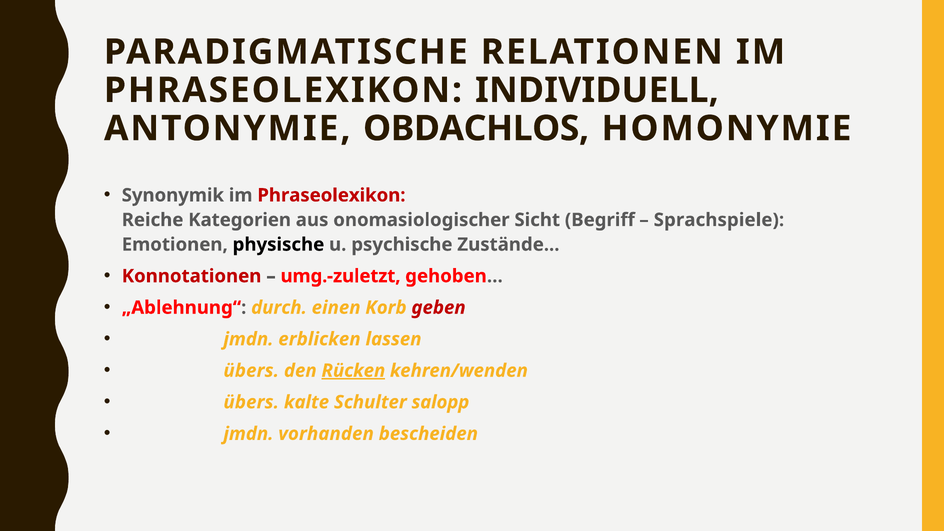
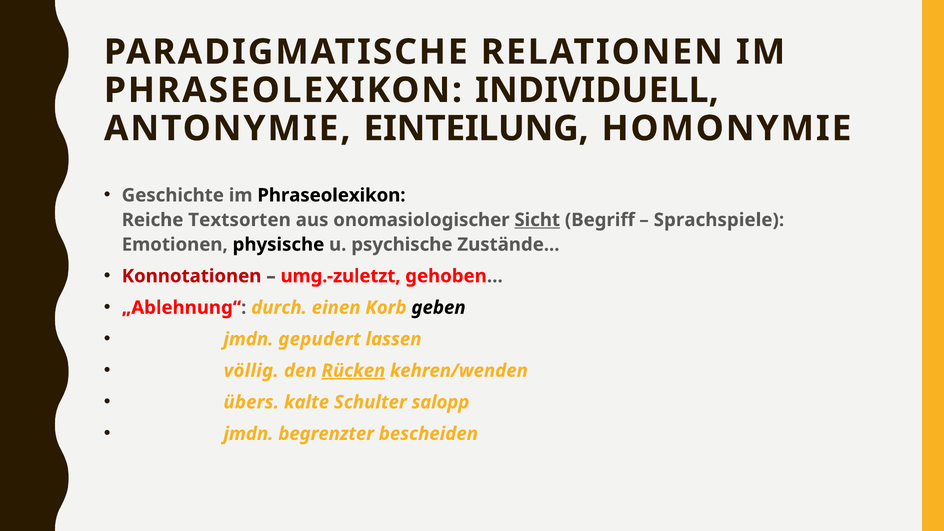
OBDACHLOS: OBDACHLOS -> EINTEILUNG (476, 129)
Synonymik: Synonymik -> Geschichte (173, 195)
Phraseolexikon colour: red -> black (331, 195)
Kategorien: Kategorien -> Textsorten (240, 220)
Sicht underline: none -> present (537, 220)
geben colour: red -> black (439, 308)
erblicken: erblicken -> gepudert (319, 339)
übers: übers -> völlig (251, 371)
vorhanden: vorhanden -> begrenzter (326, 434)
